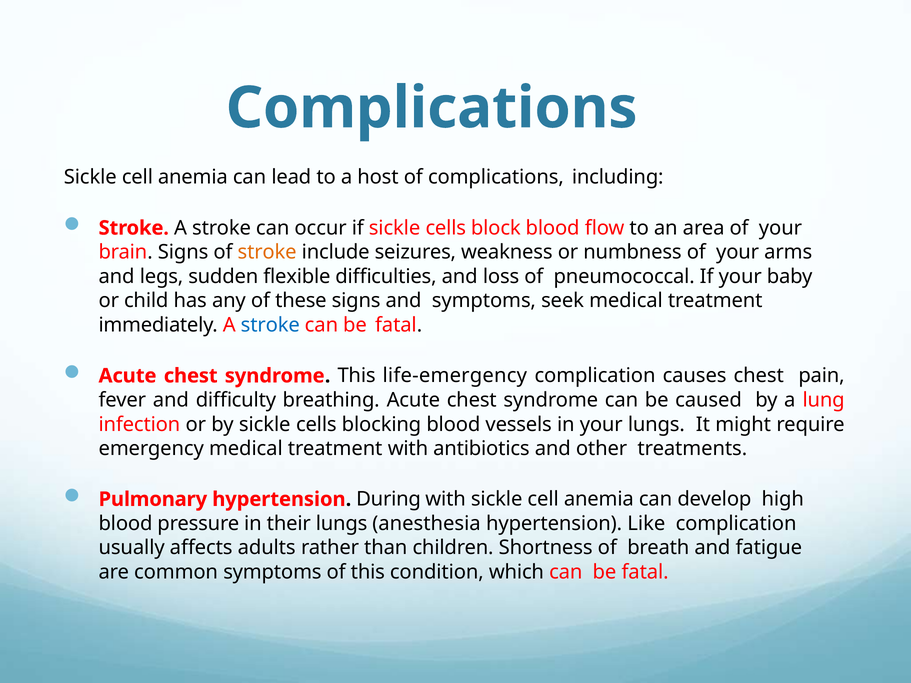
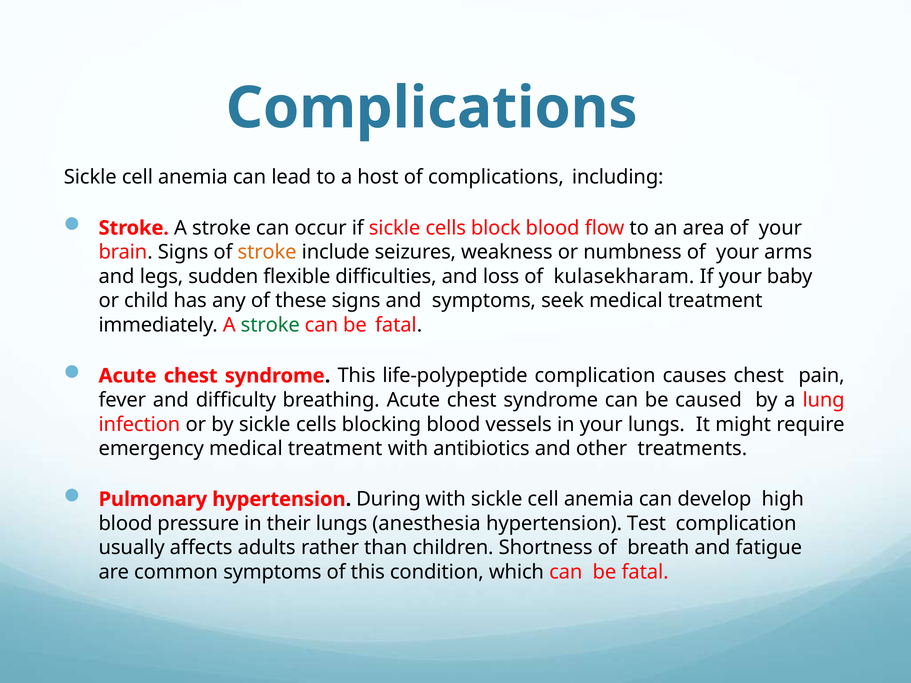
pneumococcal: pneumococcal -> kulasekharam (624, 277)
stroke colour: blue -> green (270, 325)
life-emergency: life-emergency -> life-polypeptide (455, 376)
Like: Like -> Test (646, 524)
